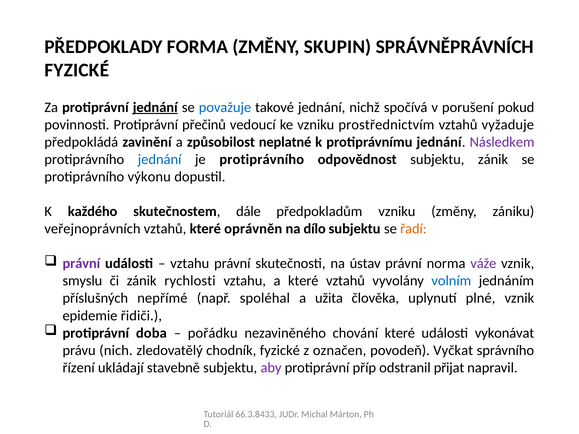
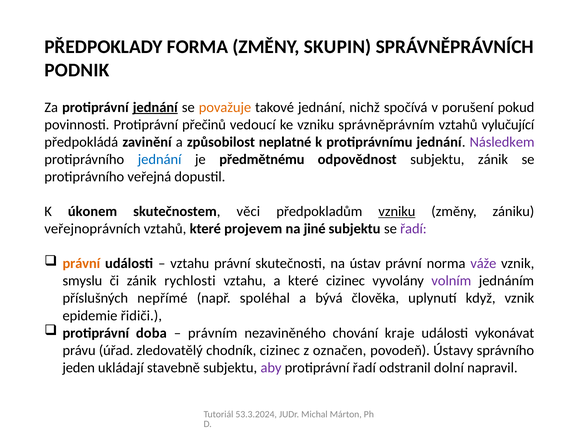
FYZICKÉ: FYZICKÉ -> PODNIK (77, 70)
považuje colour: blue -> orange (225, 107)
prostřednictvím: prostřednictvím -> správněprávním (386, 125)
vyžaduje: vyžaduje -> vylučující (508, 125)
je protiprávního: protiprávního -> předmětnému (262, 159)
výkonu: výkonu -> veřejná (149, 177)
každého: každého -> úkonem (93, 212)
dále: dále -> věci (248, 212)
vzniku underline: none -> present (397, 212)
oprávněn: oprávněn -> projevem (253, 229)
dílo: dílo -> jiné (315, 229)
řadí colour: orange -> purple (413, 229)
právní colour: purple -> orange (81, 264)
které vztahů: vztahů -> cizinec (345, 281)
volním colour: blue -> purple (451, 281)
užita: užita -> bývá (329, 298)
plné: plné -> když (481, 298)
pořádku: pořádku -> právním (213, 333)
chování které: které -> kraje (400, 333)
nich: nich -> úřad (116, 350)
chodník fyzické: fyzické -> cizinec (280, 350)
Vyčkat: Vyčkat -> Ústavy (453, 350)
řízení: řízení -> jeden (79, 368)
protiprávní příp: příp -> řadí (364, 368)
přijat: přijat -> dolní (449, 368)
66.3.8433: 66.3.8433 -> 53.3.2024 (256, 415)
